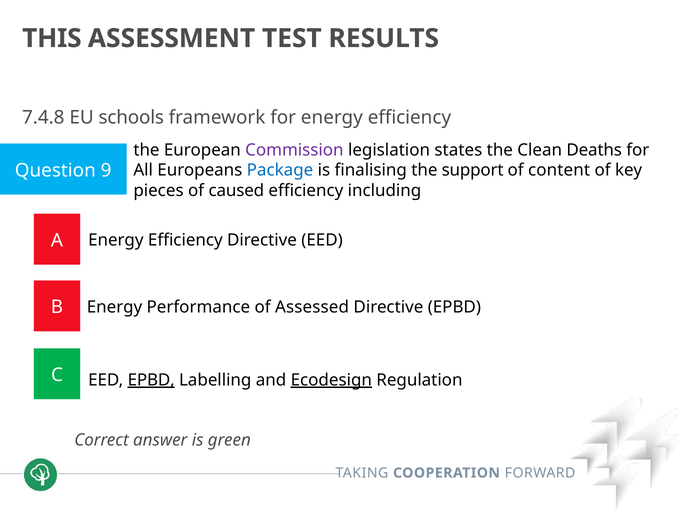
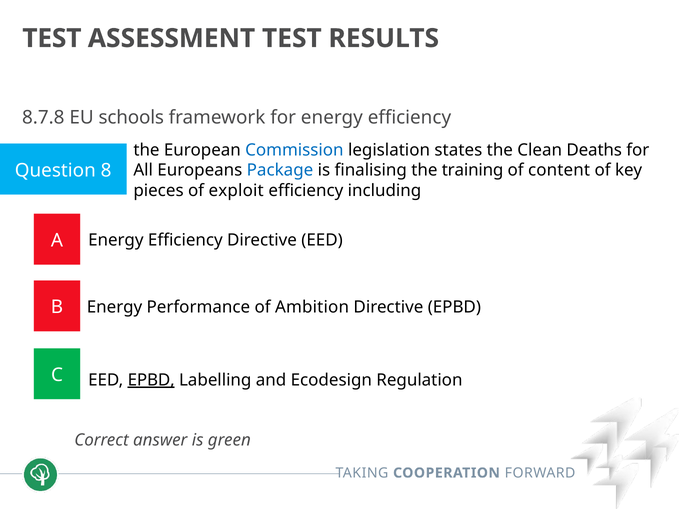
THIS: THIS -> TEST (52, 38)
7.4.8: 7.4.8 -> 8.7.8 (43, 117)
Commission colour: purple -> blue (294, 150)
9: 9 -> 8 (106, 170)
support: support -> training (473, 170)
caused: caused -> exploit (236, 191)
Assessed: Assessed -> Ambition (312, 307)
Ecodesign underline: present -> none (331, 380)
